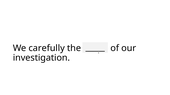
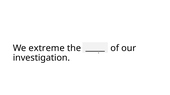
carefully: carefully -> extreme (47, 48)
